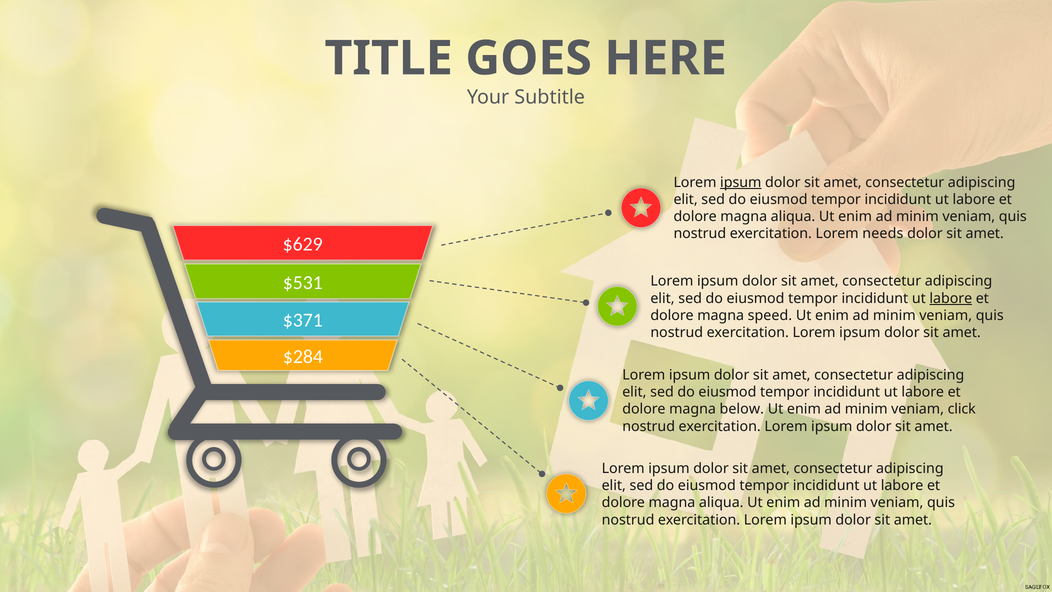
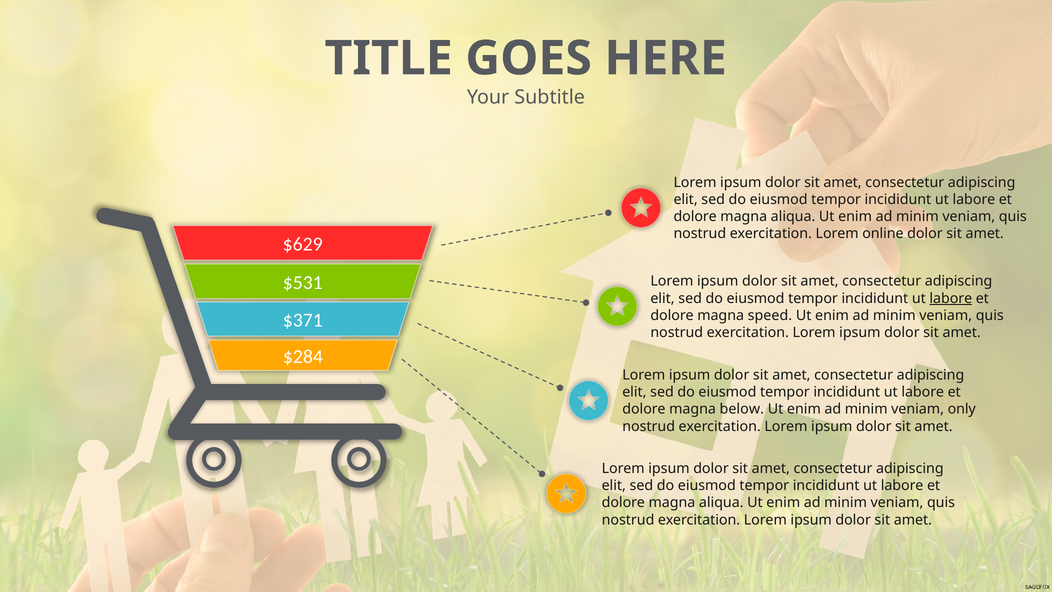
ipsum underline: present -> none (741, 182)
needs: needs -> online (883, 234)
click: click -> only (962, 409)
